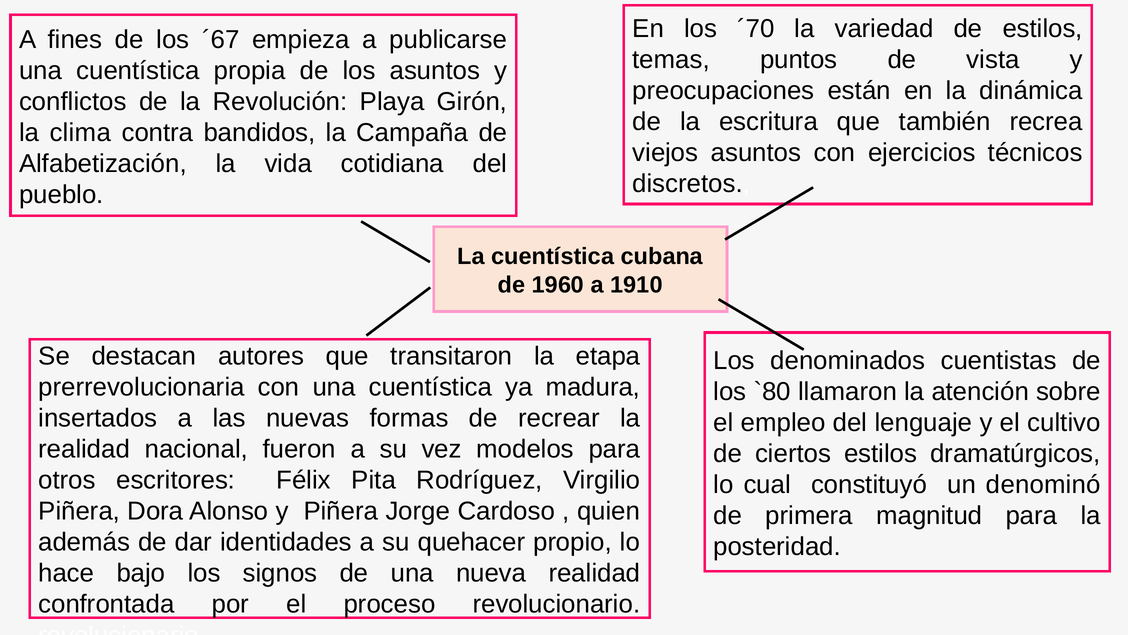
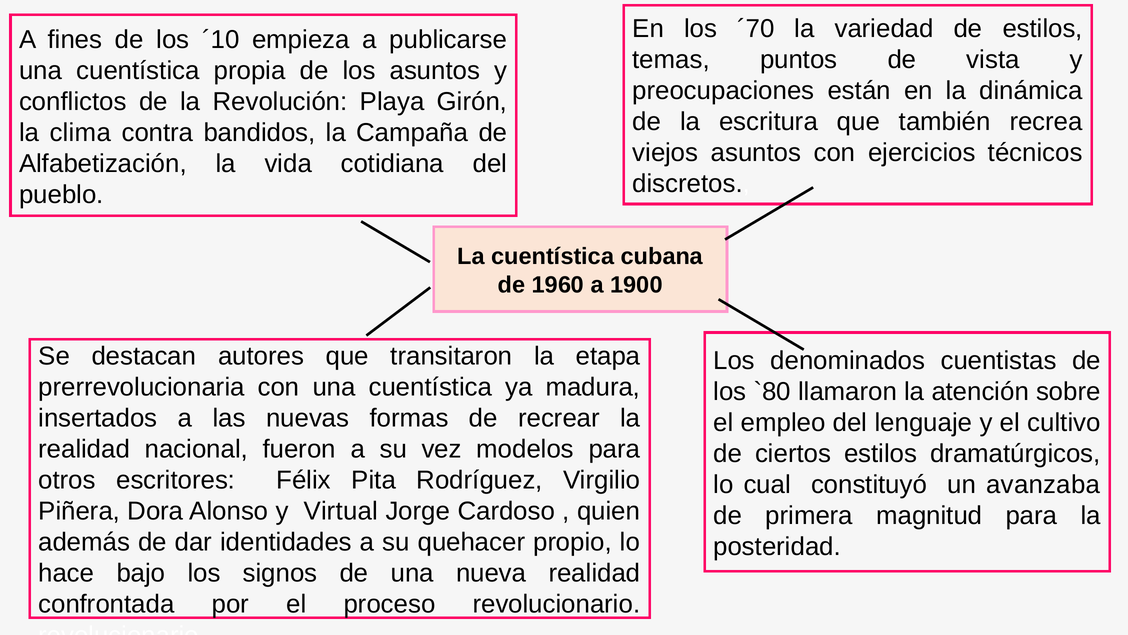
´67: ´67 -> ´10 (221, 40)
1910: 1910 -> 1900 (636, 285)
denominó: denominó -> avanzaba (1043, 484)
y Piñera: Piñera -> Virtual (341, 511)
